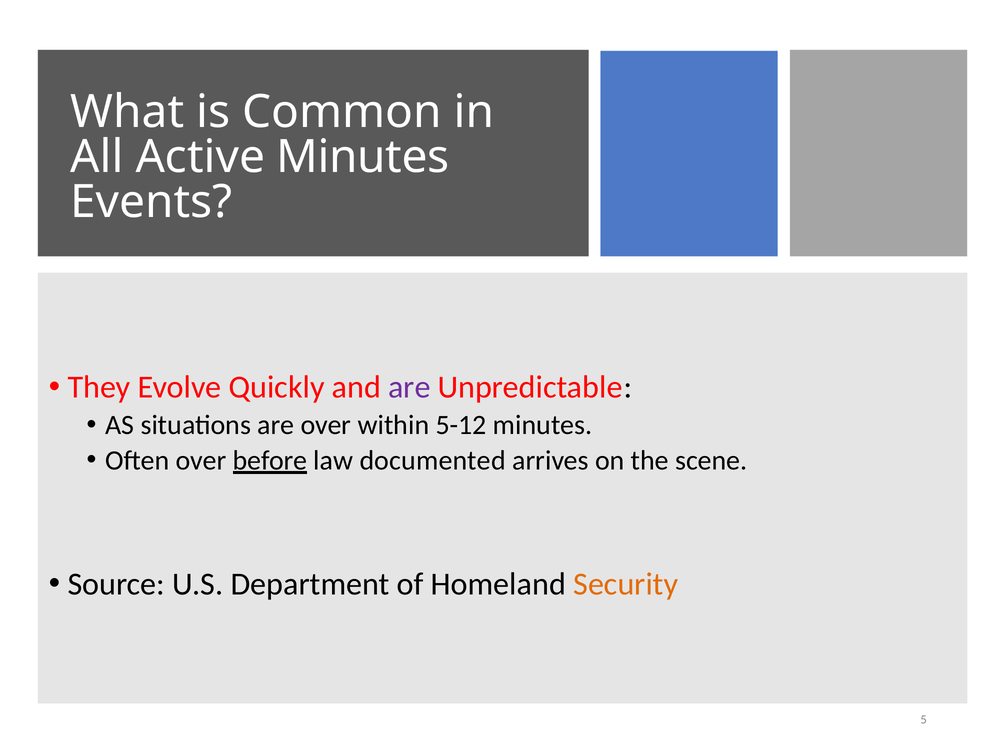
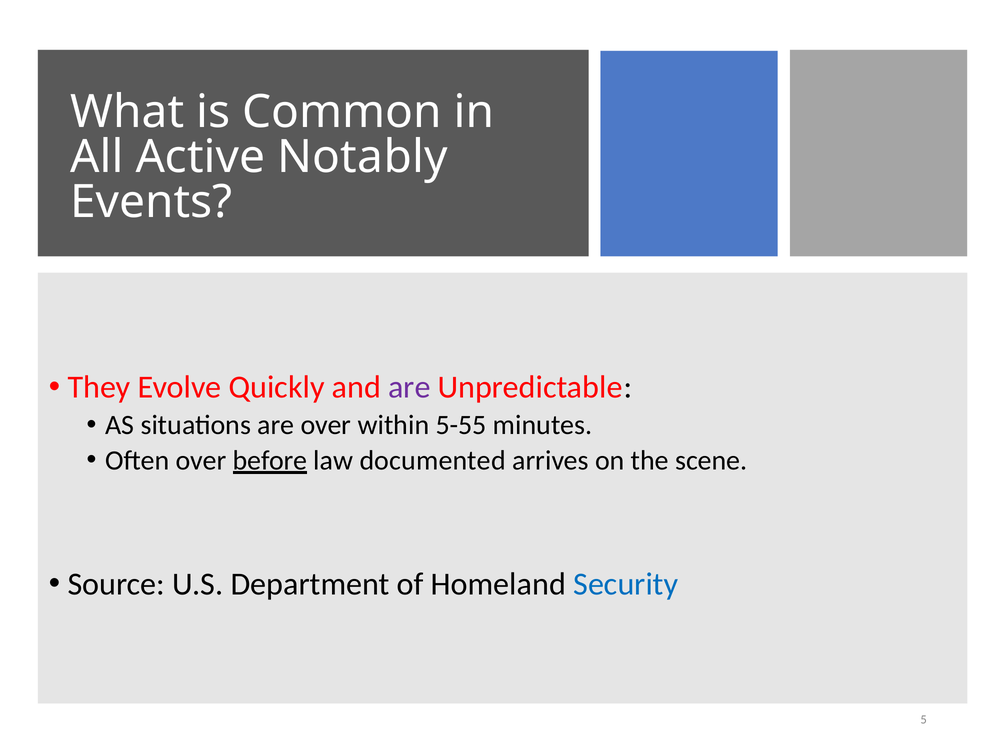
Active Minutes: Minutes -> Notably (362, 157)
5-12: 5-12 -> 5-55 (461, 425)
Security colour: orange -> blue (626, 584)
